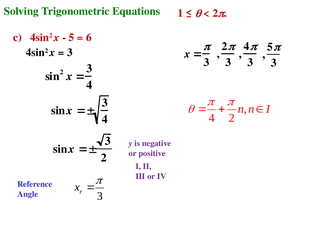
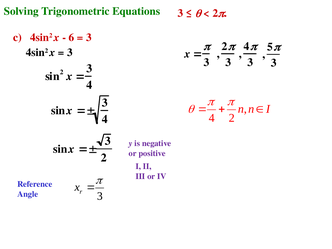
Equations 1: 1 -> 3 (180, 13)
5: 5 -> 6 (71, 37)
6: 6 -> 3 (89, 37)
